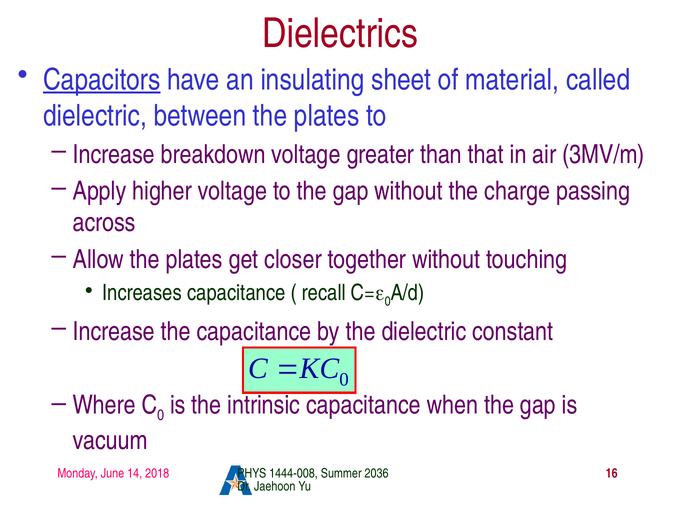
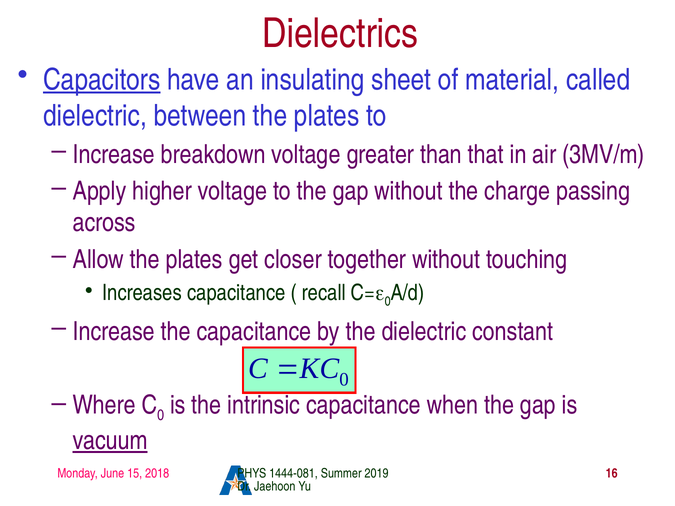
vacuum underline: none -> present (110, 441)
14: 14 -> 15 (135, 473)
1444-008: 1444-008 -> 1444-081 (294, 473)
2036: 2036 -> 2019 (377, 473)
